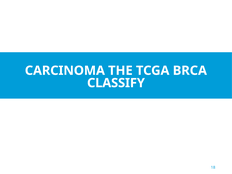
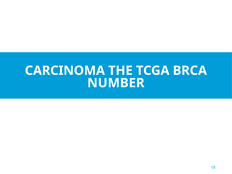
CLASSIFY: CLASSIFY -> NUMBER (116, 83)
